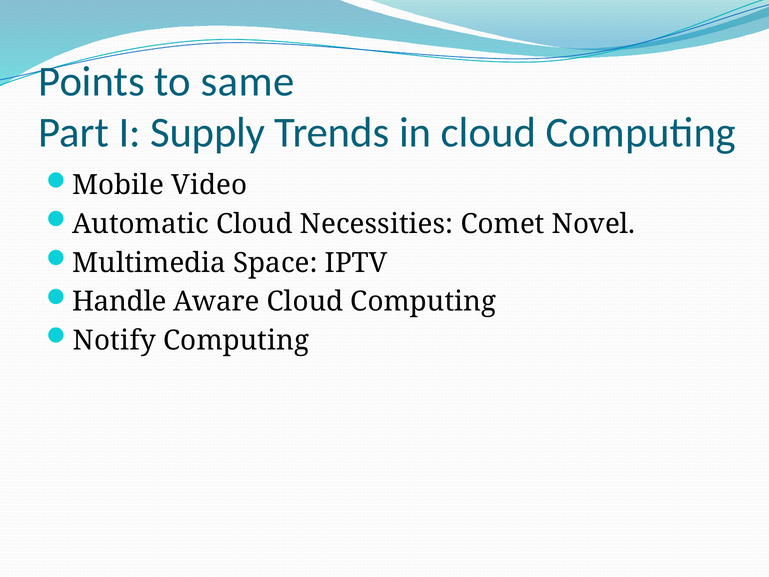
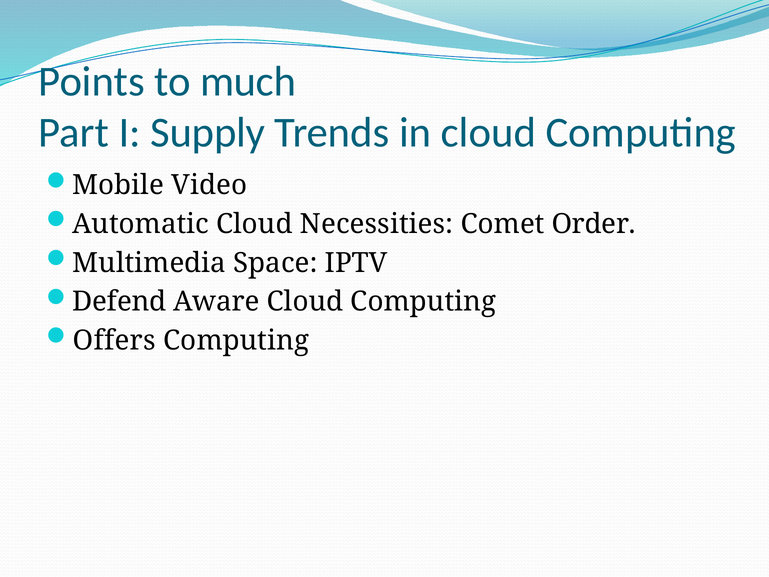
same: same -> much (248, 81)
Novel: Novel -> Order (594, 224)
Handle: Handle -> Defend (119, 302)
Notify: Notify -> Offers (114, 341)
